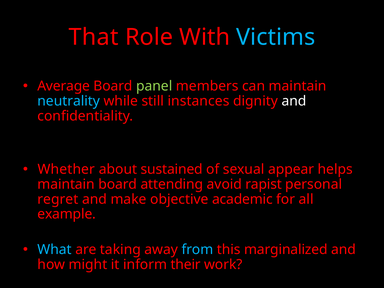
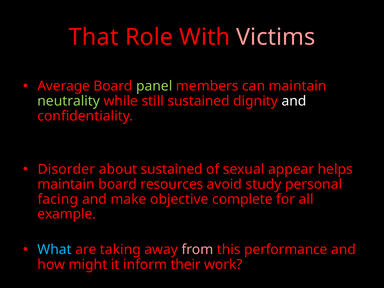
Victims colour: light blue -> pink (276, 37)
neutrality colour: light blue -> light green (69, 101)
still instances: instances -> sustained (199, 101)
Whether: Whether -> Disorder (66, 169)
attending: attending -> resources (172, 184)
rapist: rapist -> study (264, 184)
regret: regret -> facing (58, 199)
academic: academic -> complete (242, 199)
from colour: light blue -> pink (197, 250)
marginalized: marginalized -> performance (286, 250)
